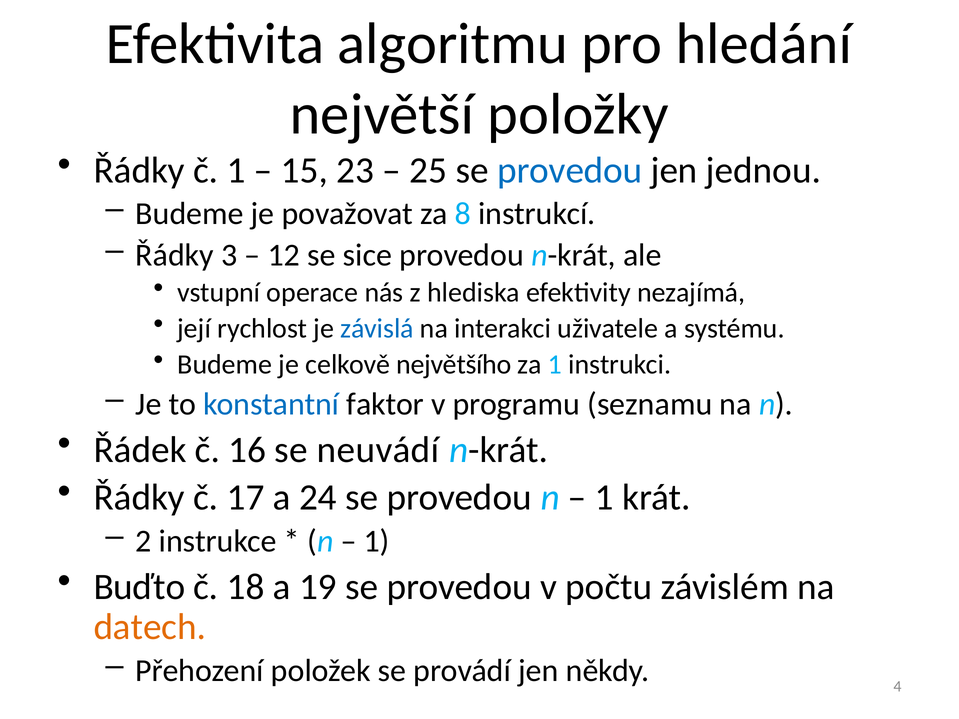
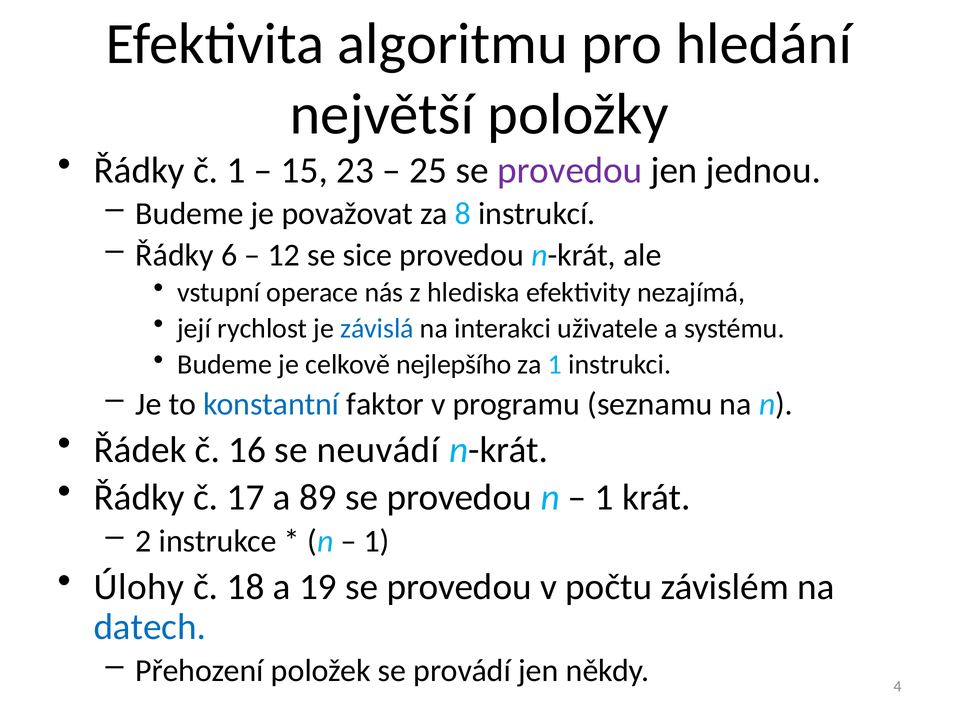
provedou colour: blue -> purple (570, 170)
3: 3 -> 6 (229, 255)
největšího: největšího -> nejlepšího (454, 365)
24: 24 -> 89 (318, 498)
Buďto: Buďto -> Úlohy (139, 587)
datech colour: orange -> blue (150, 627)
